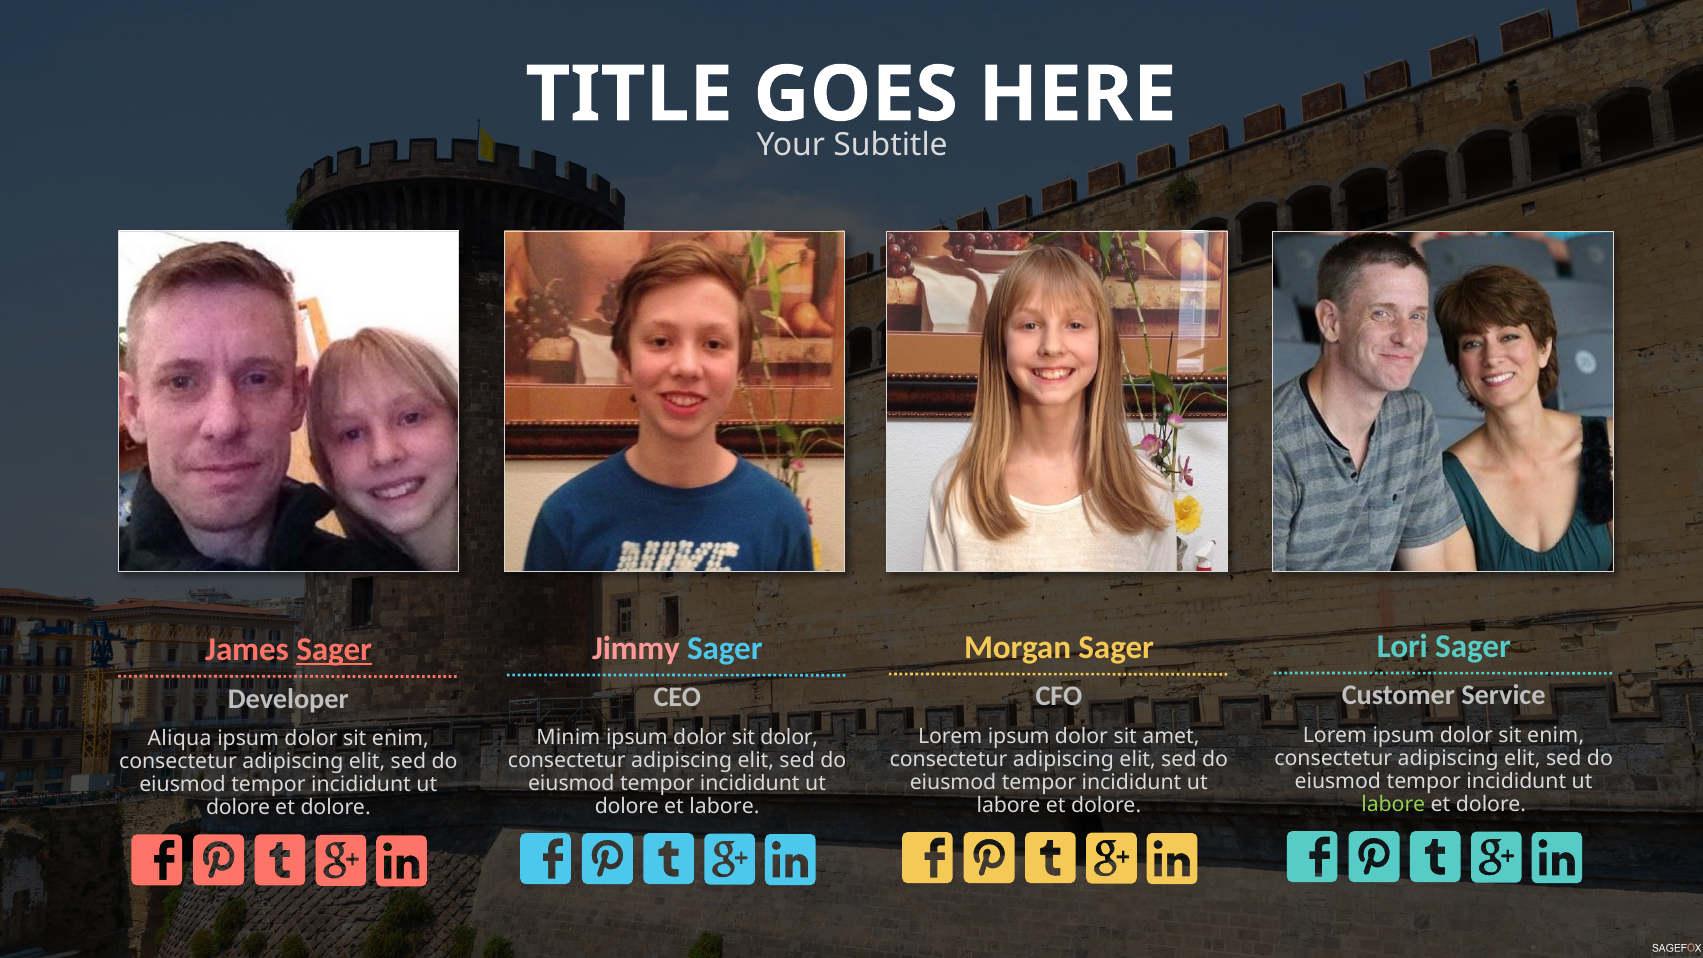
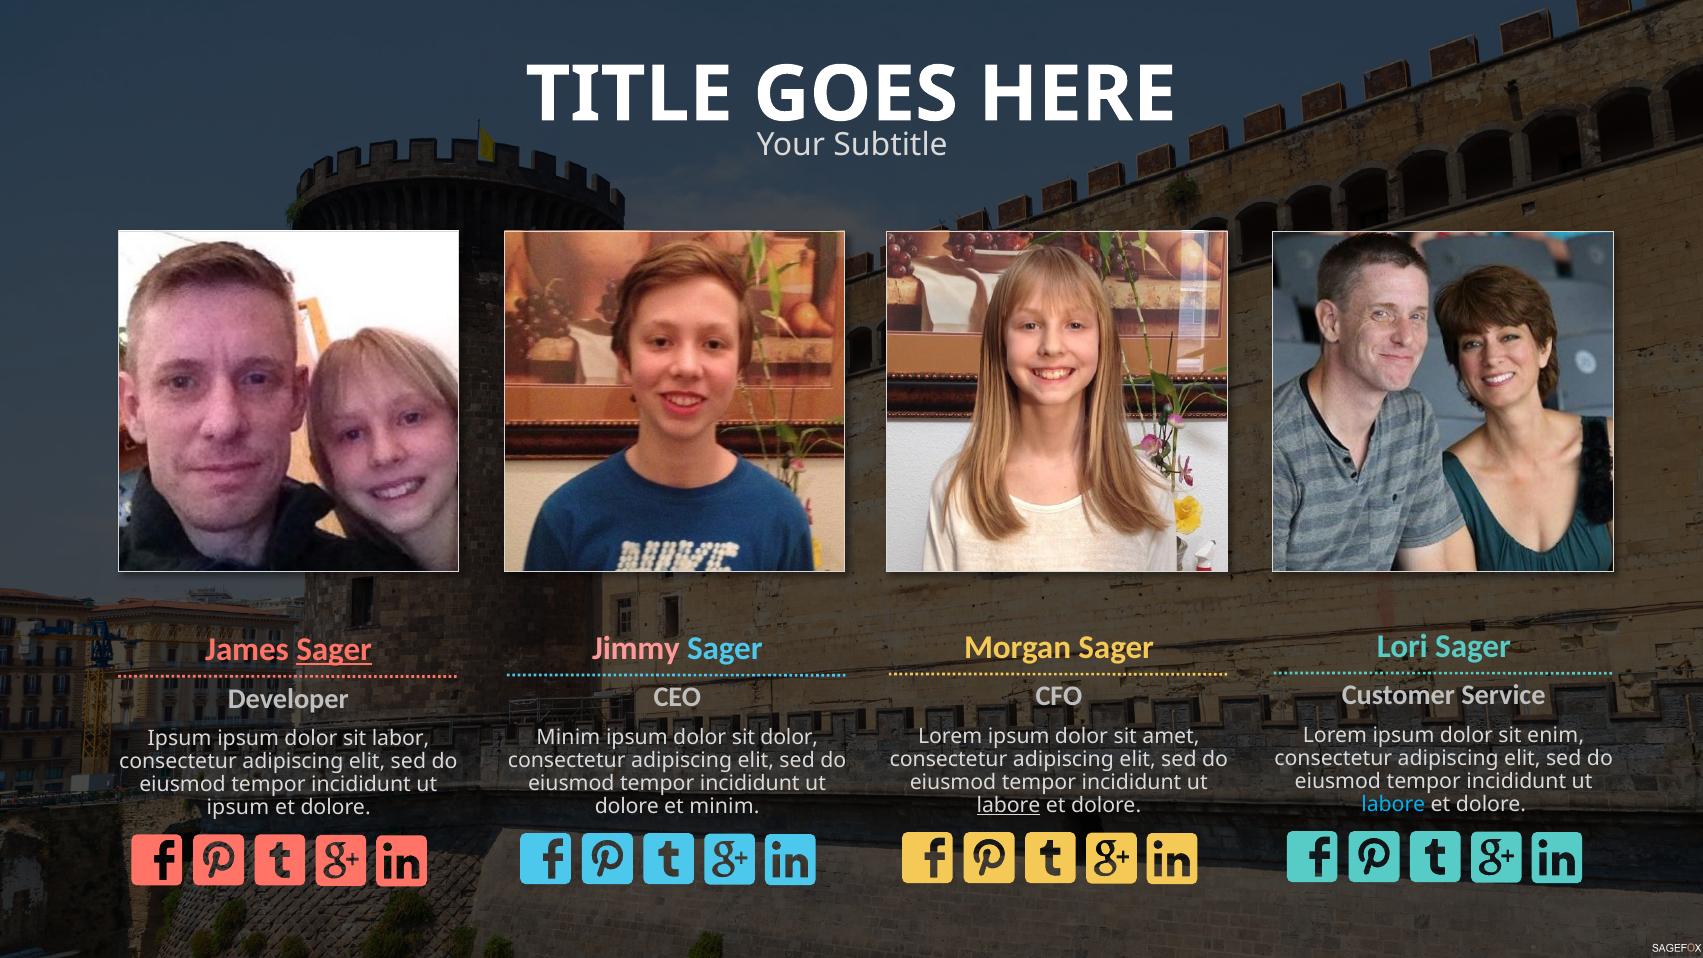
Aliqua: Aliqua -> Ipsum (180, 739)
enim: enim -> labor (401, 739)
labore colour: light green -> light blue (1393, 805)
labore underline: none -> present (1009, 806)
et labore: labore -> minim (724, 806)
dolore: dolore -> ipsum (238, 808)
